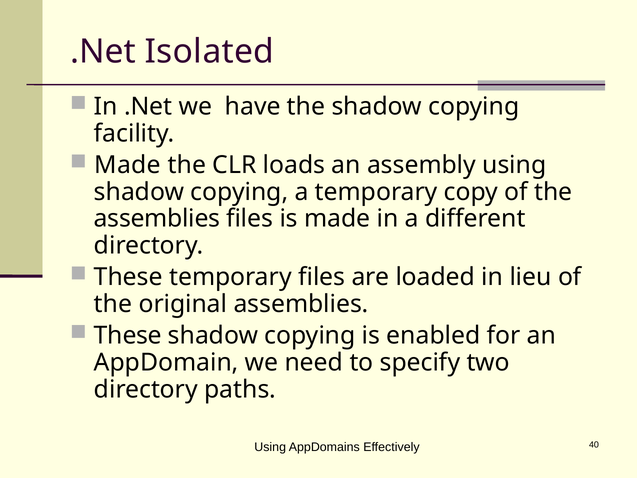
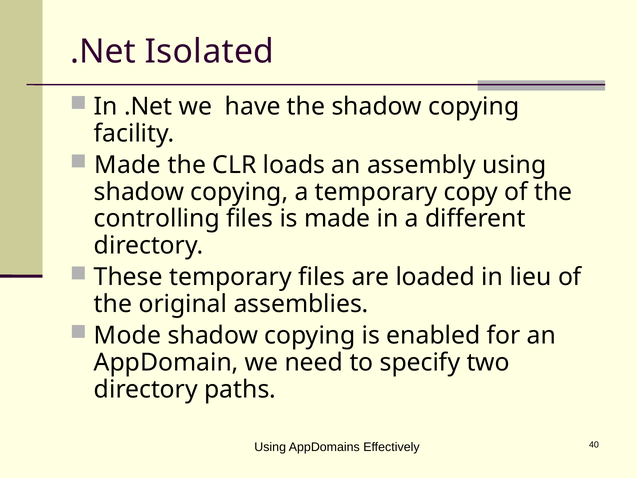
assemblies: assemblies -> controlling (157, 219)
These: These -> Mode (128, 336)
